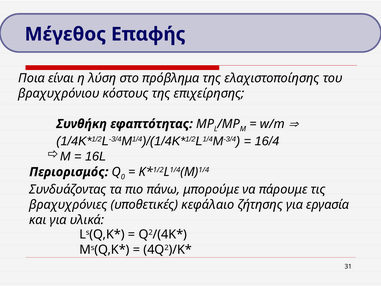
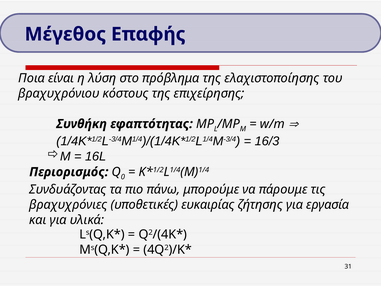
16/4: 16/4 -> 16/3 (267, 141)
κεφάλαιο: κεφάλαιο -> ευκαιρίας (208, 204)
